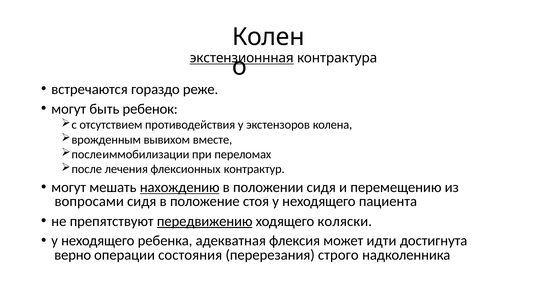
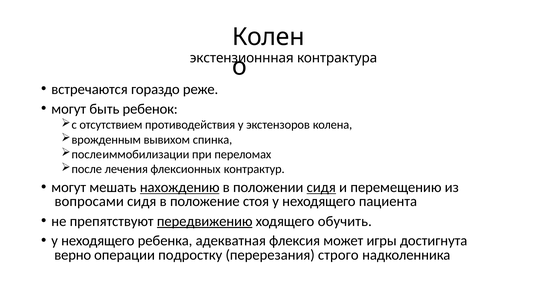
экстензионнная underline: present -> none (242, 58)
вместе: вместе -> спинка (213, 139)
сидя underline: none -> present (321, 187)
коляски: коляски -> обучить (345, 221)
идти: идти -> игры (382, 241)
состояния: состояния -> подростку (190, 255)
